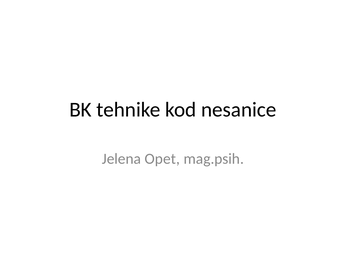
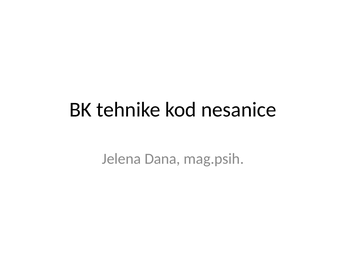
Opet: Opet -> Dana (162, 159)
